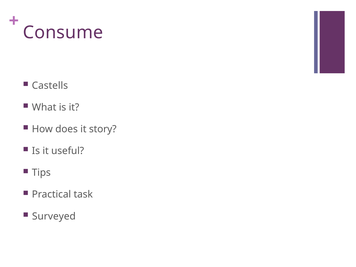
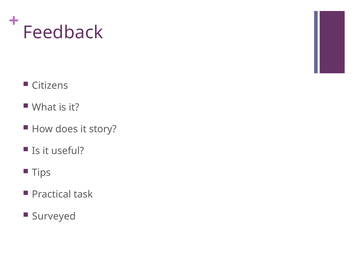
Consume: Consume -> Feedback (63, 33)
Castells: Castells -> Citizens (50, 86)
